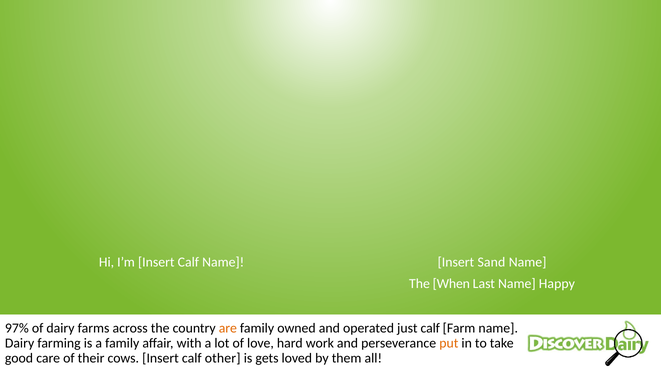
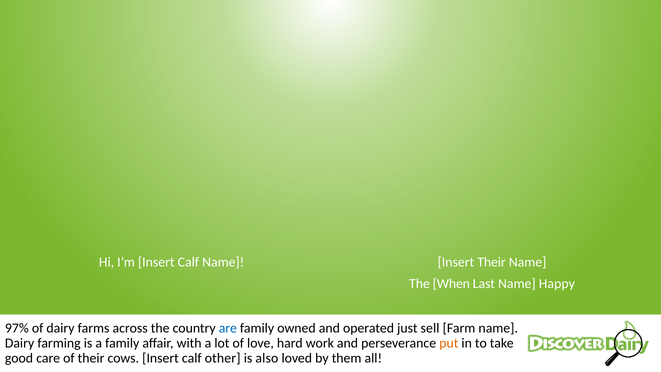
Insert Sand: Sand -> Their (492, 262)
are colour: orange -> blue (228, 328)
just calf: calf -> sell (430, 328)
gets: gets -> also (267, 358)
